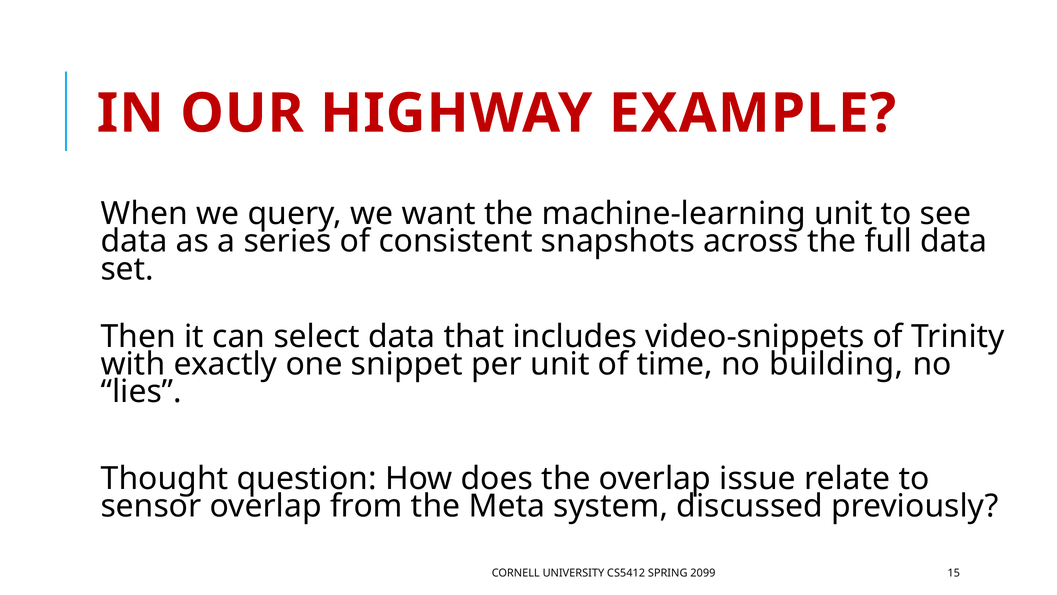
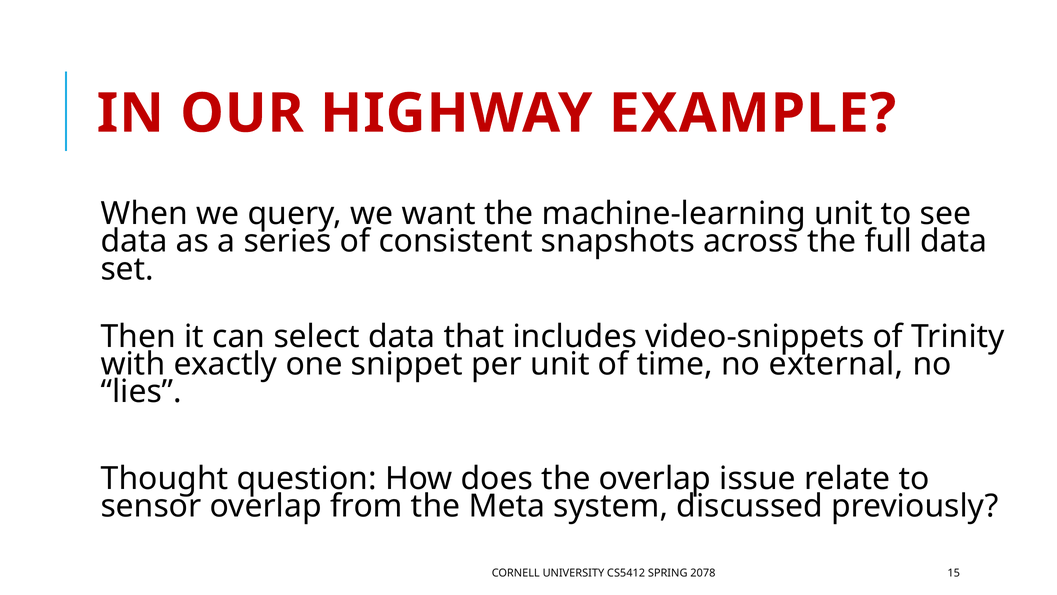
building: building -> external (836, 364)
2099: 2099 -> 2078 (703, 573)
